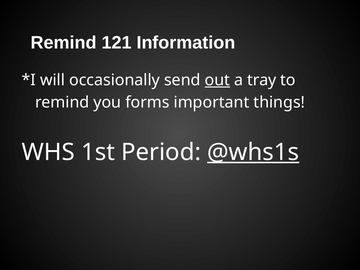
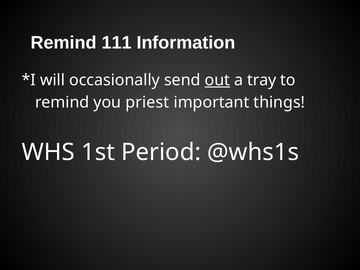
121: 121 -> 111 (117, 43)
forms: forms -> priest (147, 102)
@whs1s underline: present -> none (253, 152)
